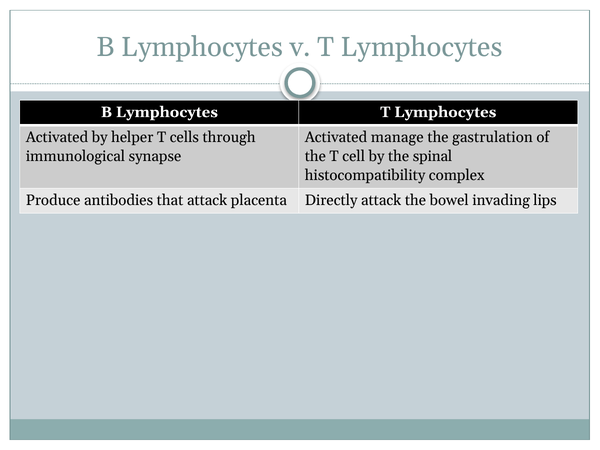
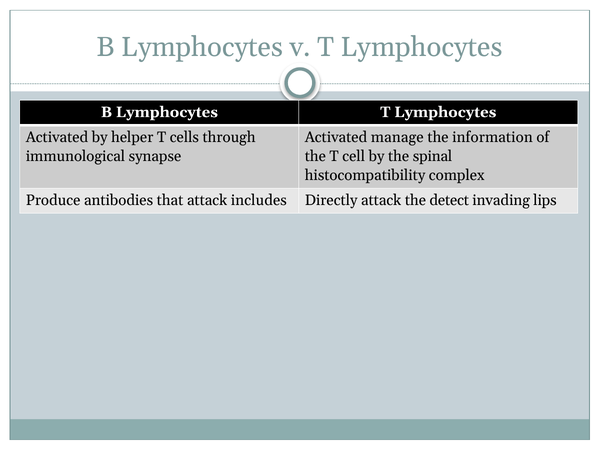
gastrulation: gastrulation -> information (492, 137)
placenta: placenta -> includes (259, 200)
bowel: bowel -> detect (449, 200)
